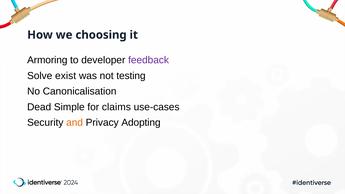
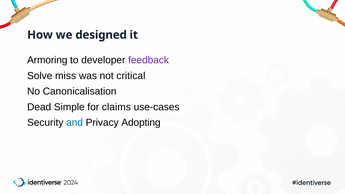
choosing: choosing -> designed (101, 35)
exist: exist -> miss (66, 76)
testing: testing -> critical (131, 76)
and colour: orange -> blue (75, 123)
